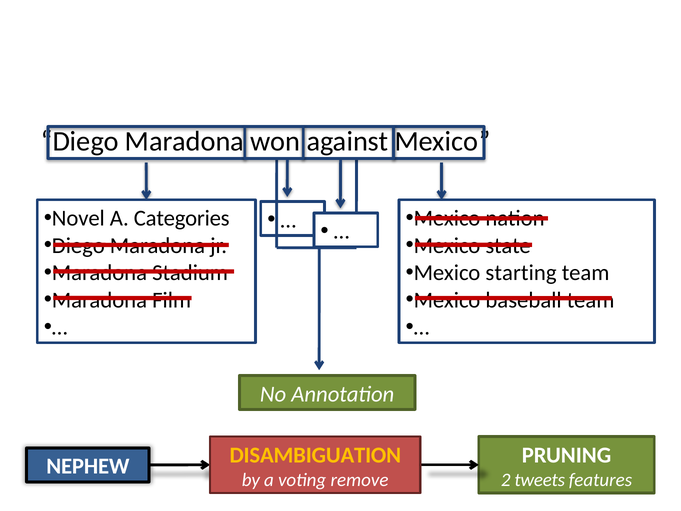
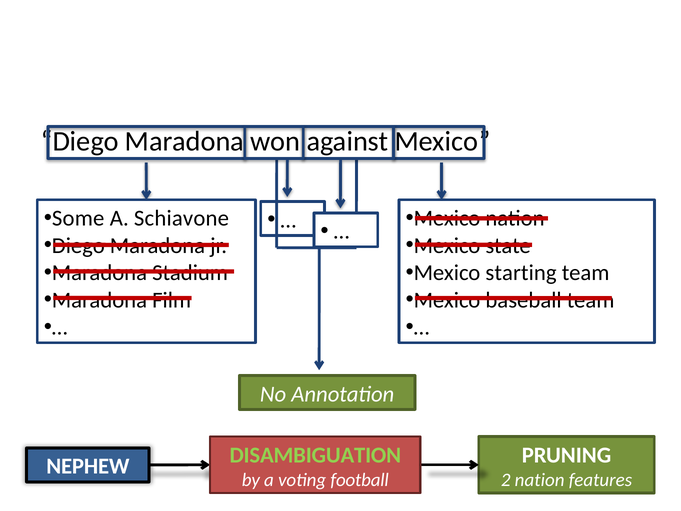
Novel: Novel -> Some (78, 218)
Categories: Categories -> Schiavone (181, 218)
DISAMBIGUATION colour: yellow -> light green (315, 455)
remove: remove -> football (360, 480)
2 tweets: tweets -> nation (540, 480)
